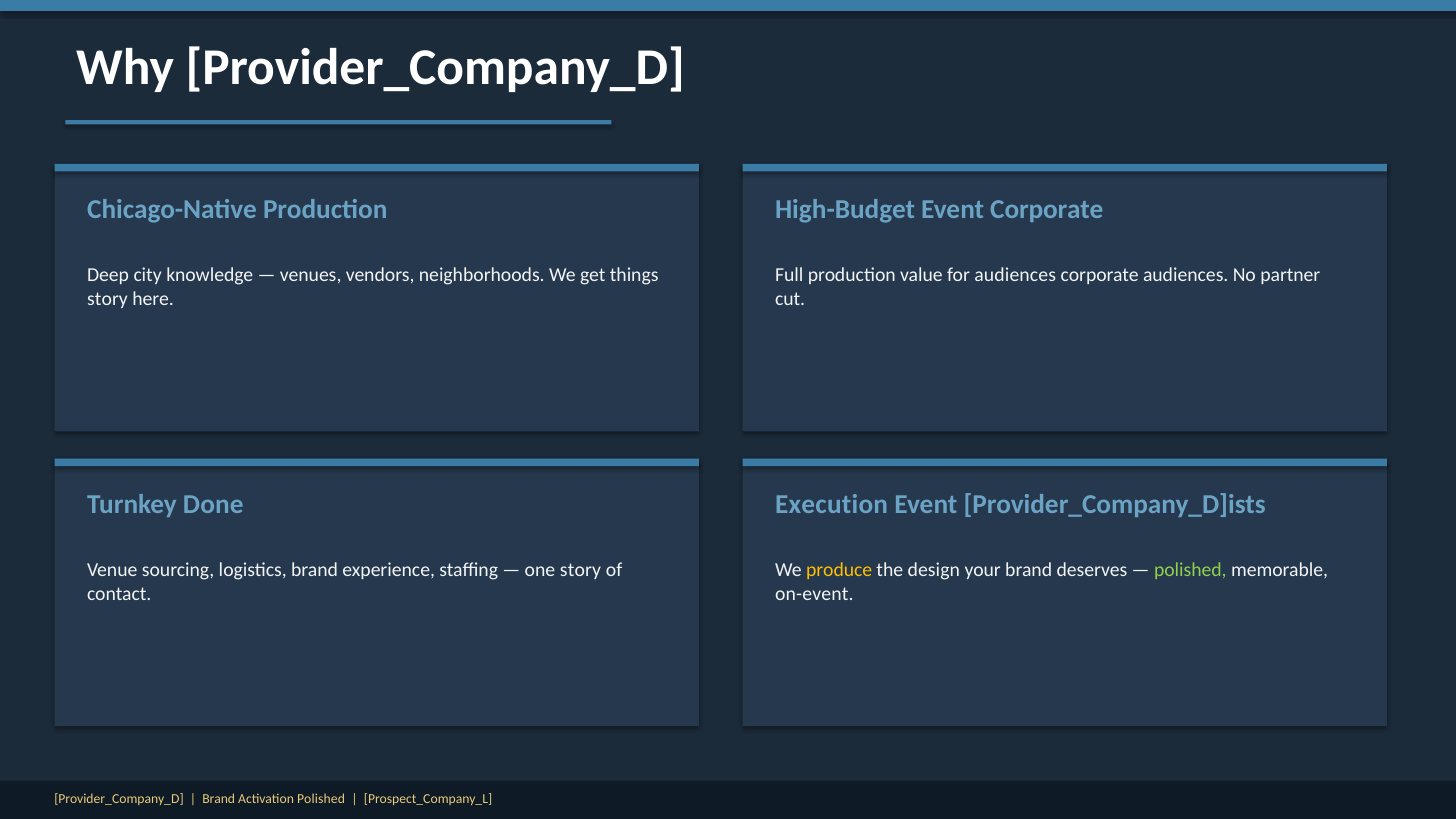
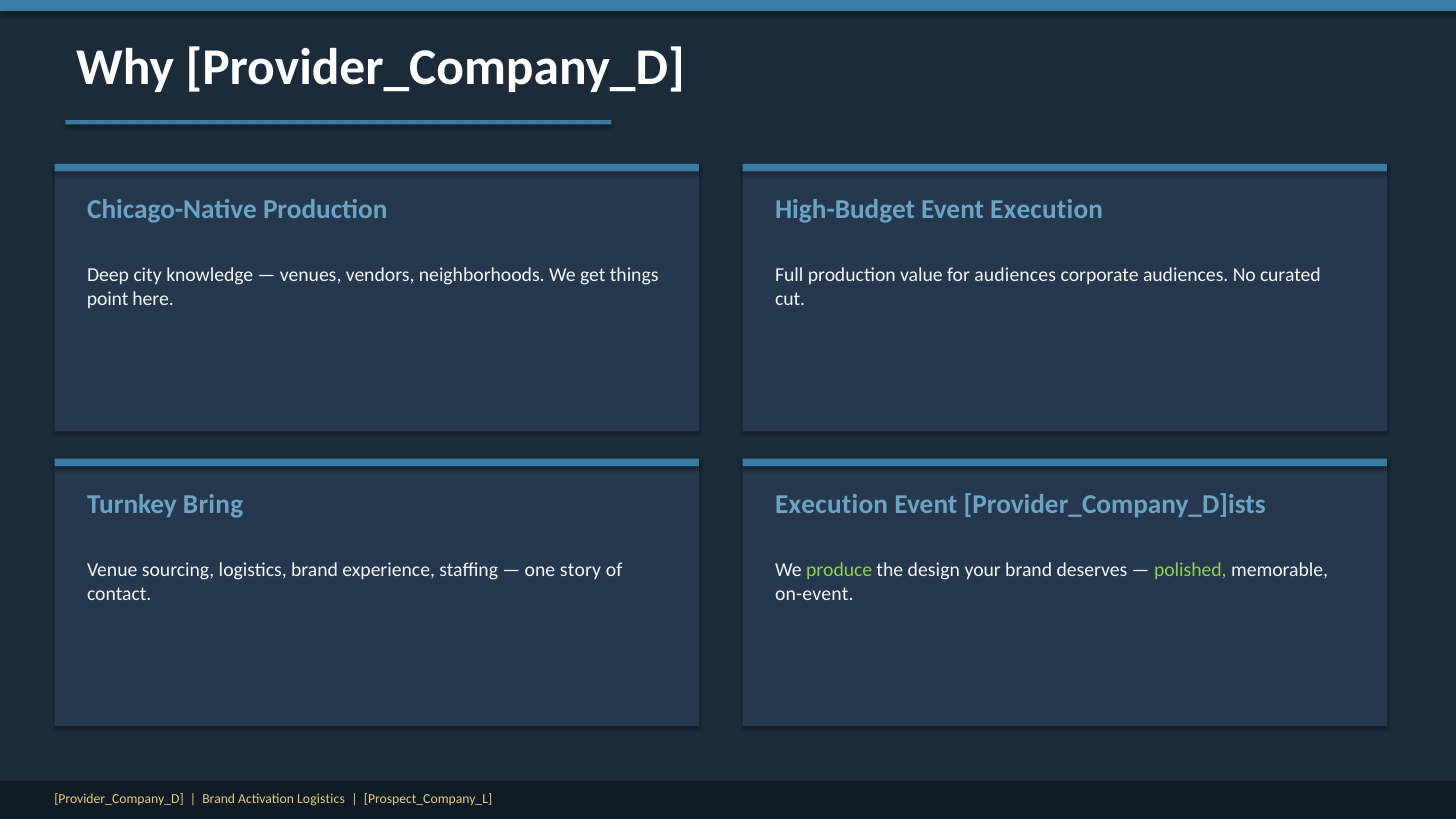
Event Corporate: Corporate -> Execution (1047, 209)
partner: partner -> curated (1290, 275)
story: story -> point (108, 299)
Done: Done -> Bring (213, 504)
produce colour: yellow -> light green (839, 570)
Activation Polished: Polished -> Logistics (321, 799)
